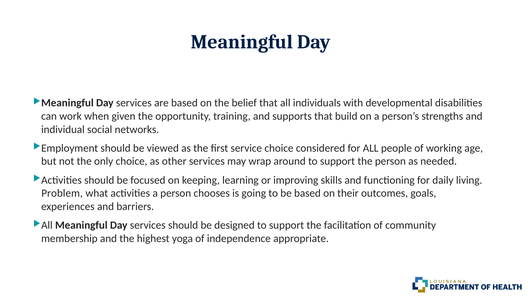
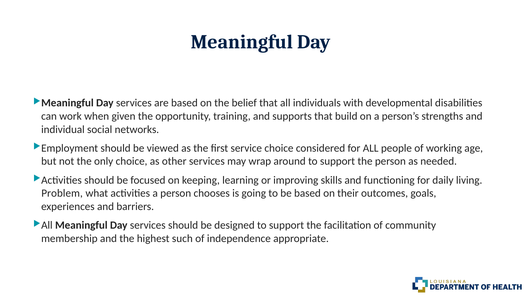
yoga: yoga -> such (182, 238)
